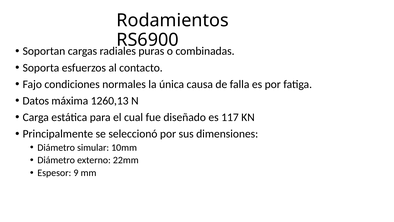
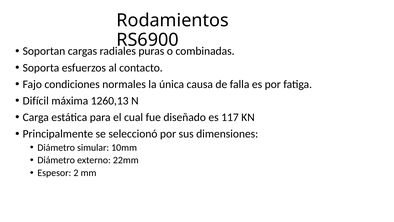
Datos: Datos -> Difícil (36, 101)
9: 9 -> 2 (76, 173)
